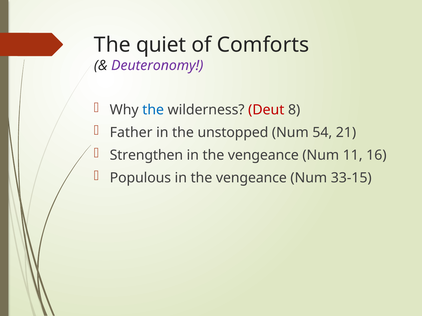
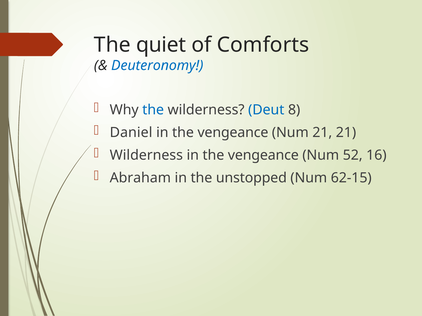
Deuteronomy colour: purple -> blue (157, 66)
Deut colour: red -> blue (266, 110)
Father: Father -> Daniel (131, 133)
unstopped: unstopped -> vengeance (233, 133)
Num 54: 54 -> 21 (322, 133)
Strengthen: Strengthen -> Wilderness (146, 155)
11: 11 -> 52 (353, 155)
Populous: Populous -> Abraham (140, 178)
vengeance: vengeance -> unstopped (251, 178)
33-15: 33-15 -> 62-15 (351, 178)
